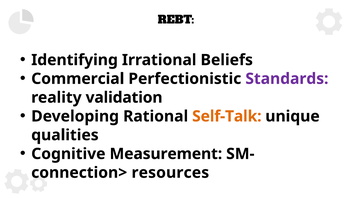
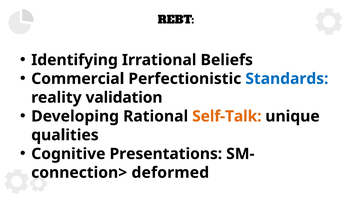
Standards colour: purple -> blue (287, 79)
Measurement: Measurement -> Presentations (166, 154)
resources: resources -> deformed (170, 173)
